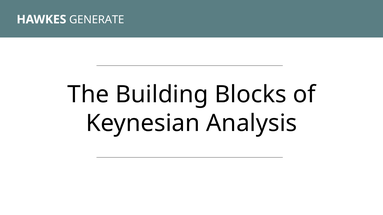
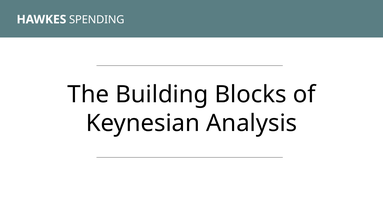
GENERATE: GENERATE -> SPENDING (97, 20)
